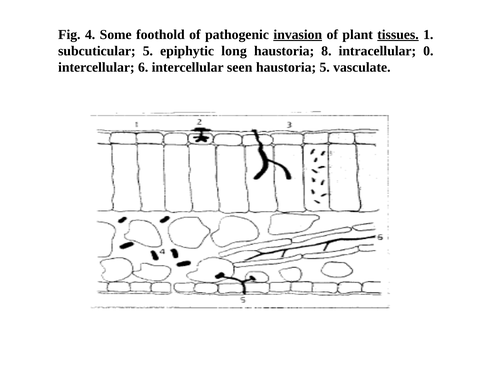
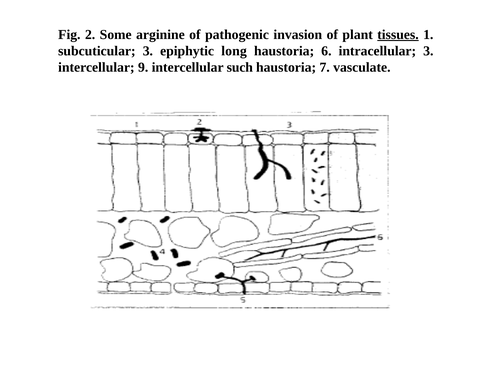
4: 4 -> 2 (90, 35)
foothold: foothold -> arginine (160, 35)
invasion underline: present -> none (298, 35)
subcuticular 5: 5 -> 3 (148, 51)
8: 8 -> 6 (326, 51)
intracellular 0: 0 -> 3 (428, 51)
6: 6 -> 9 (143, 67)
seen: seen -> such (240, 67)
haustoria 5: 5 -> 7 (325, 67)
